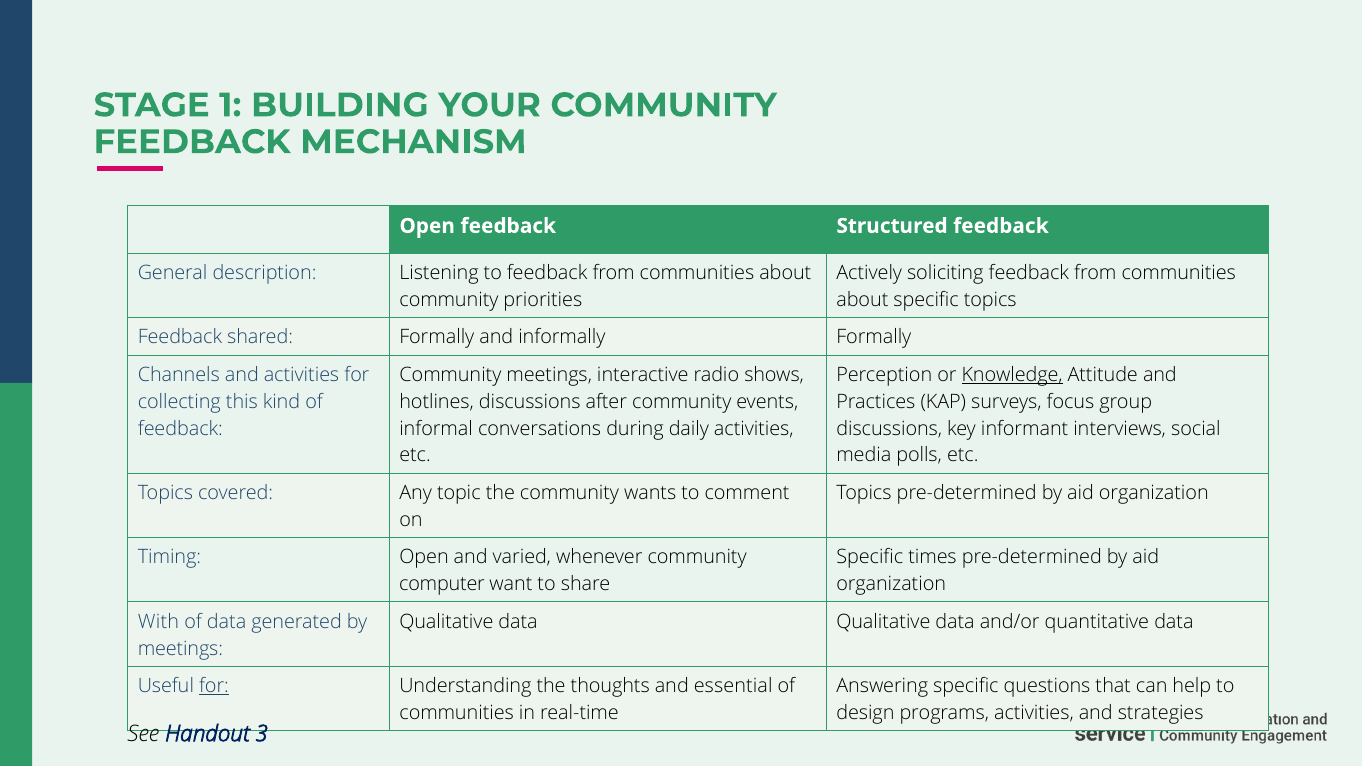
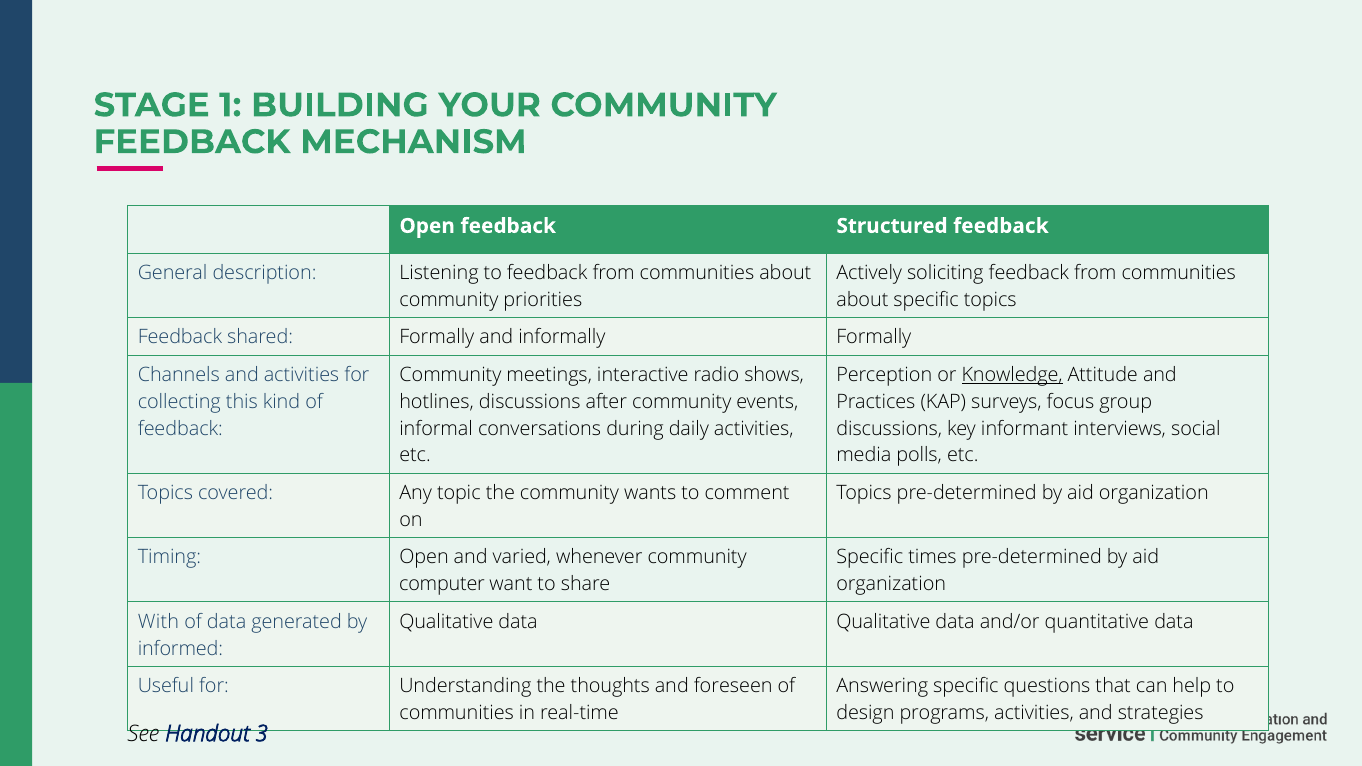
meetings: meetings -> informed (180, 649)
for underline: present -> none (214, 686)
essential: essential -> foreseen (733, 686)
